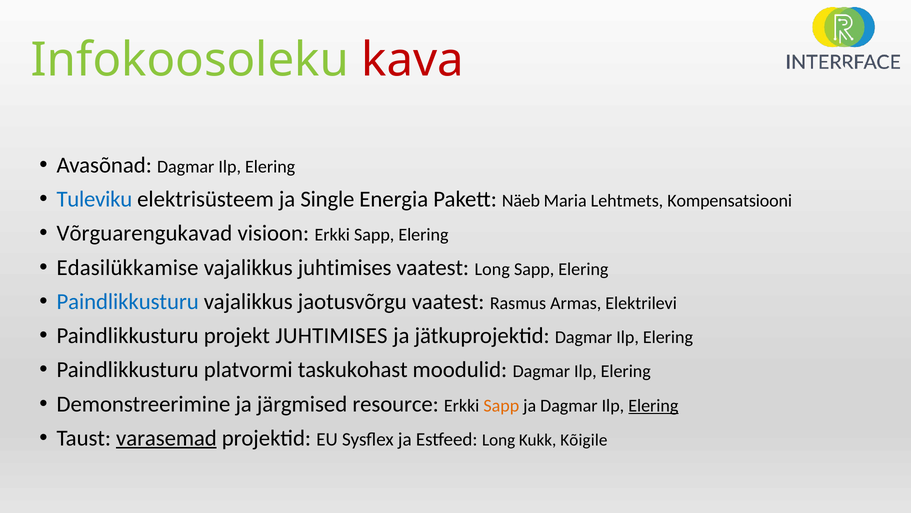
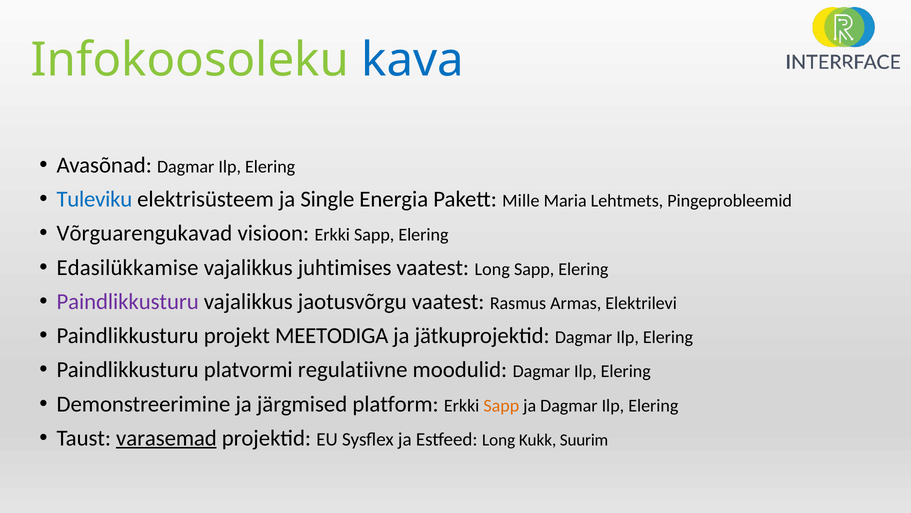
kava colour: red -> blue (413, 60)
Näeb: Näeb -> Mille (521, 201)
Kompensatsiooni: Kompensatsiooni -> Pingeprobleemid (730, 201)
Paindlikkusturu colour: blue -> purple (128, 301)
projekt JUHTIMISES: JUHTIMISES -> MEETODIGA (332, 335)
taskukohast: taskukohast -> regulatiivne (353, 369)
resource: resource -> platform (396, 404)
Elering underline: present -> none (653, 405)
Kõigile: Kõigile -> Suurim (584, 439)
